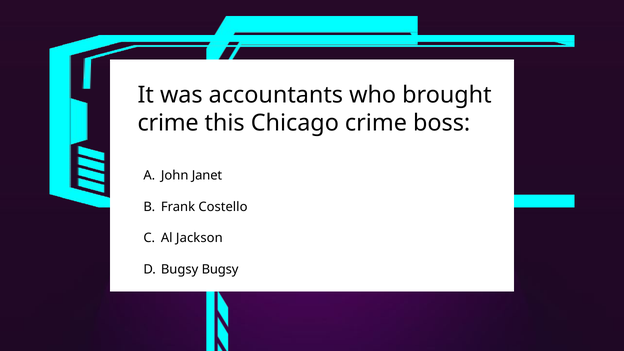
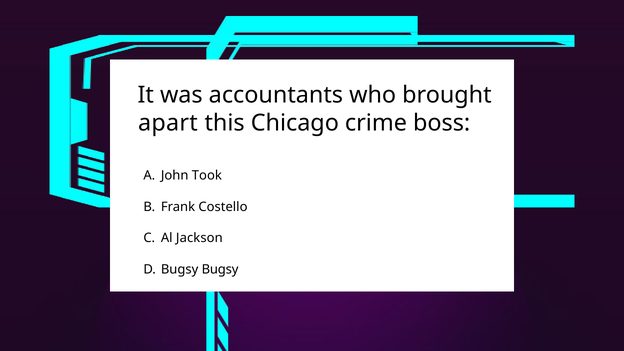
crime: crime -> apart (168, 123)
Janet: Janet -> Took (207, 176)
